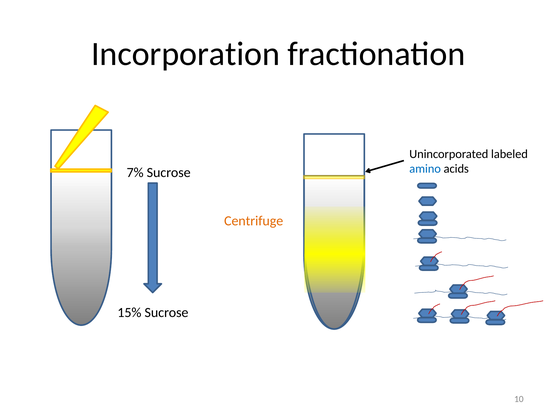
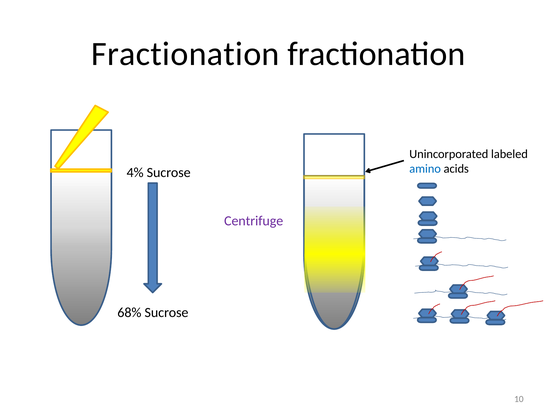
Incorporation: Incorporation -> Fractionation (185, 54)
7%: 7% -> 4% (135, 173)
Centrifuge colour: orange -> purple (254, 221)
15%: 15% -> 68% (129, 313)
